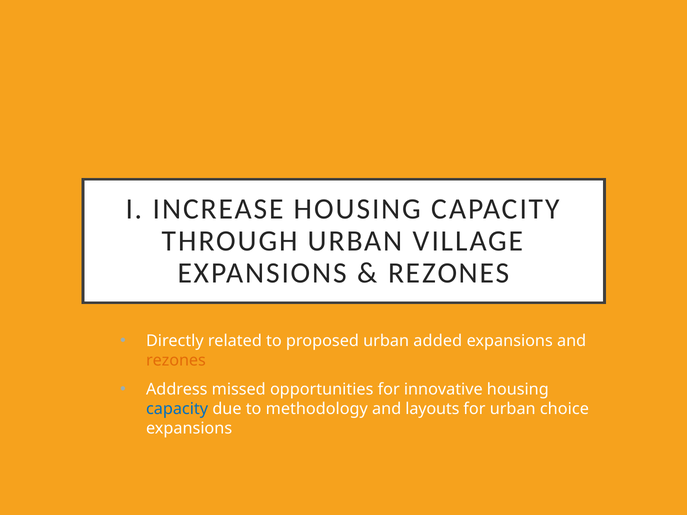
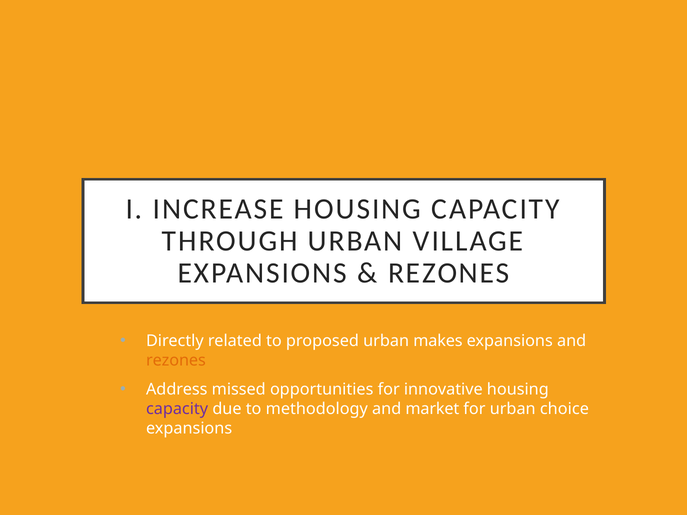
added: added -> makes (438, 341)
capacity colour: blue -> purple (177, 409)
layouts: layouts -> market (432, 409)
